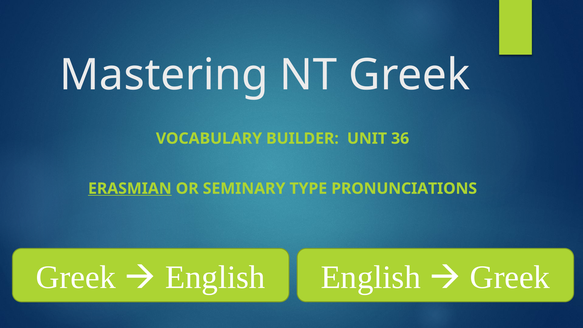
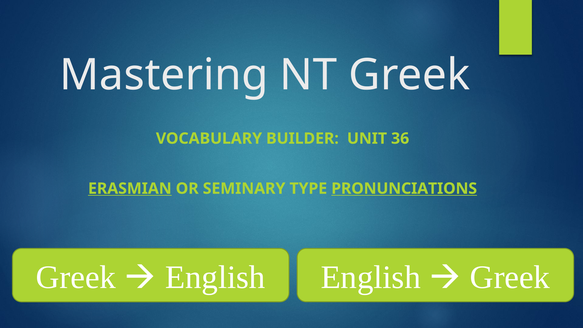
PRONUNCIATIONS underline: none -> present (404, 189)
